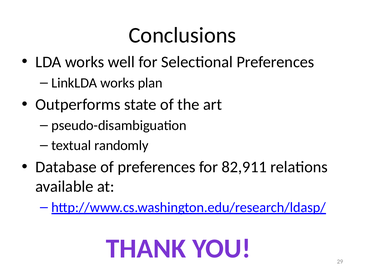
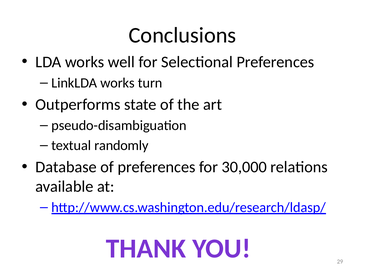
plan: plan -> turn (150, 83)
82,911: 82,911 -> 30,000 (244, 167)
